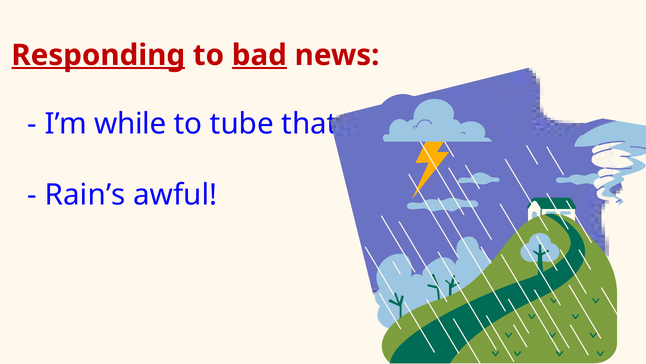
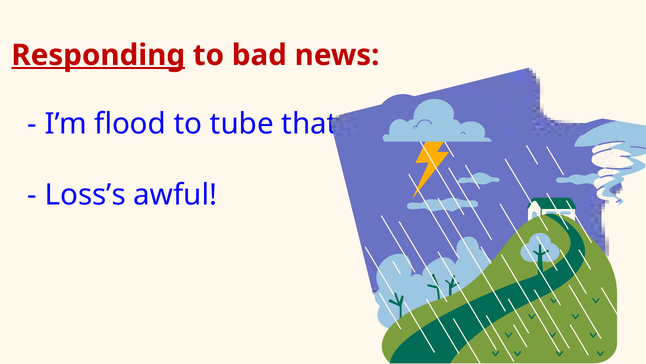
bad underline: present -> none (259, 55)
while: while -> flood (130, 124)
Rain’s: Rain’s -> Loss’s (85, 195)
